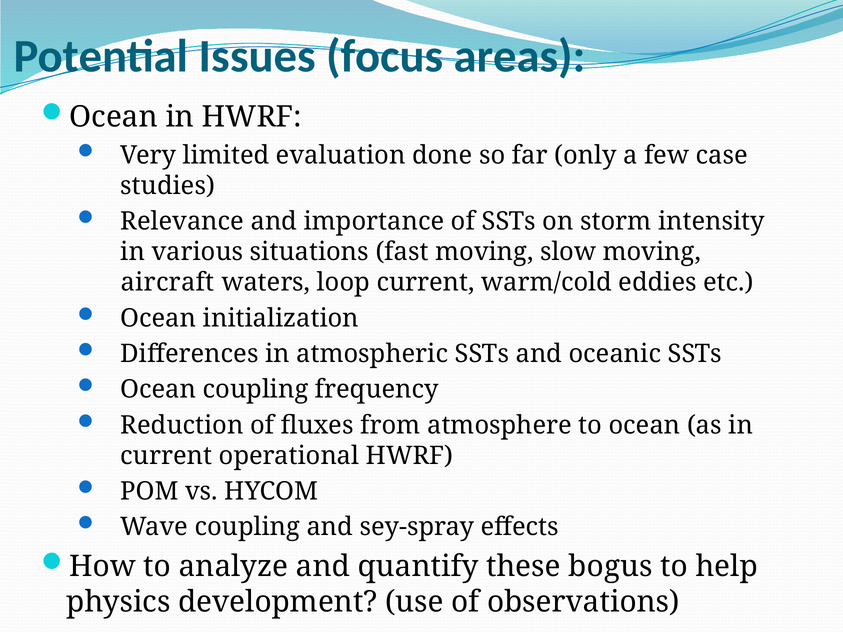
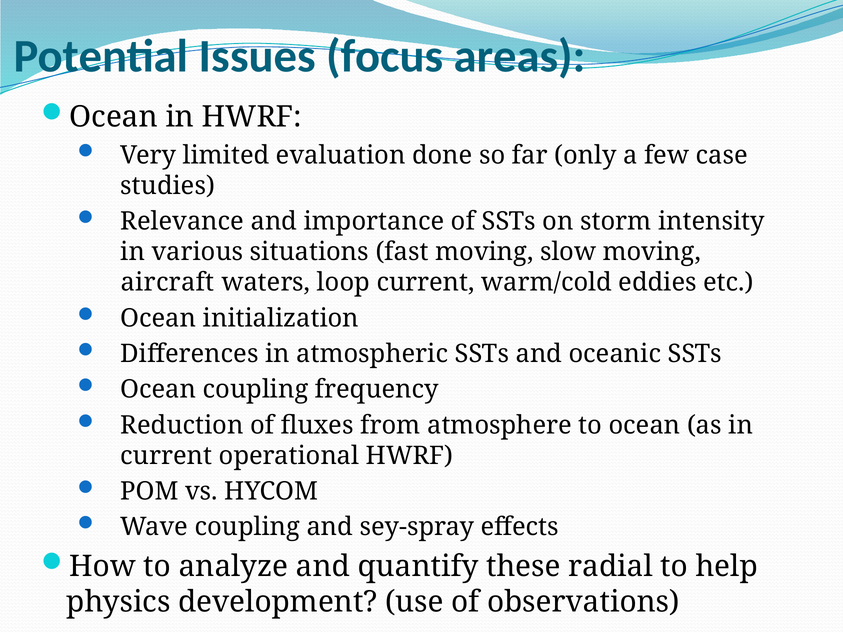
bogus: bogus -> radial (611, 567)
